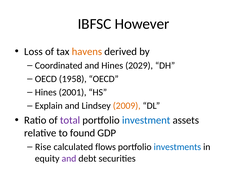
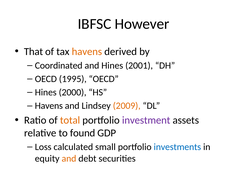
Loss: Loss -> That (33, 52)
2029: 2029 -> 2001 (139, 66)
1958: 1958 -> 1995 (73, 79)
2001: 2001 -> 2000 (73, 93)
Explain: Explain -> Havens (49, 106)
total colour: purple -> orange (70, 120)
investment colour: blue -> purple (146, 120)
Rise: Rise -> Loss (43, 147)
flows: flows -> small (105, 147)
and colour: purple -> orange (69, 159)
